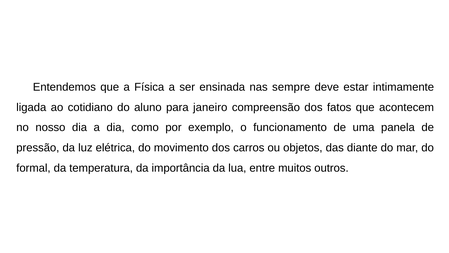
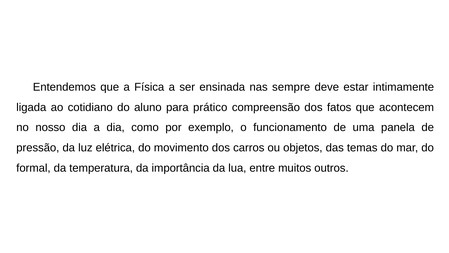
janeiro: janeiro -> prático (210, 107)
diante: diante -> temas (362, 148)
